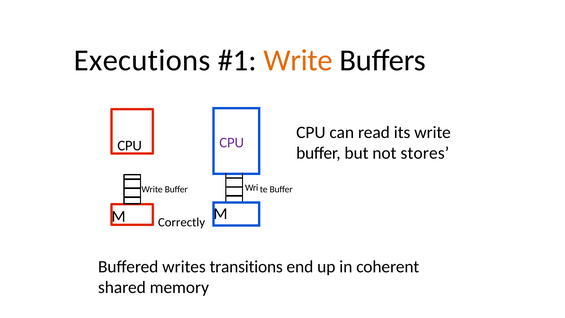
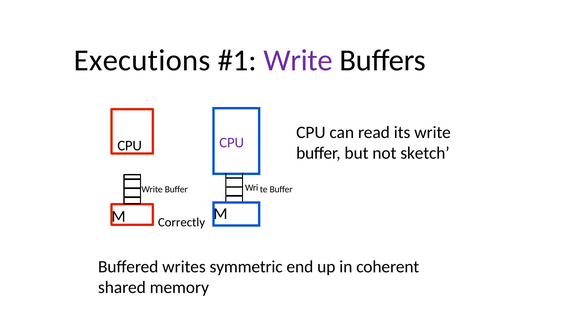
Write colour: orange -> purple (298, 60)
stores: stores -> sketch (425, 153)
transitions: transitions -> symmetric (246, 267)
